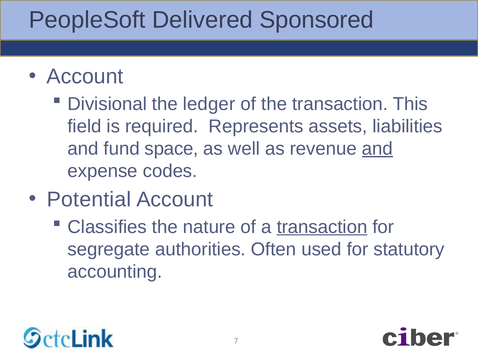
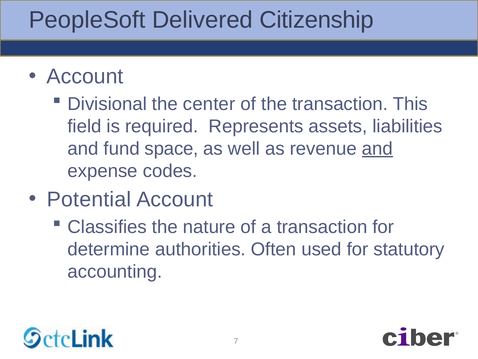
Sponsored: Sponsored -> Citizenship (317, 20)
ledger: ledger -> center (209, 104)
transaction underline: present -> none (322, 227)
segregate: segregate -> determine (109, 249)
